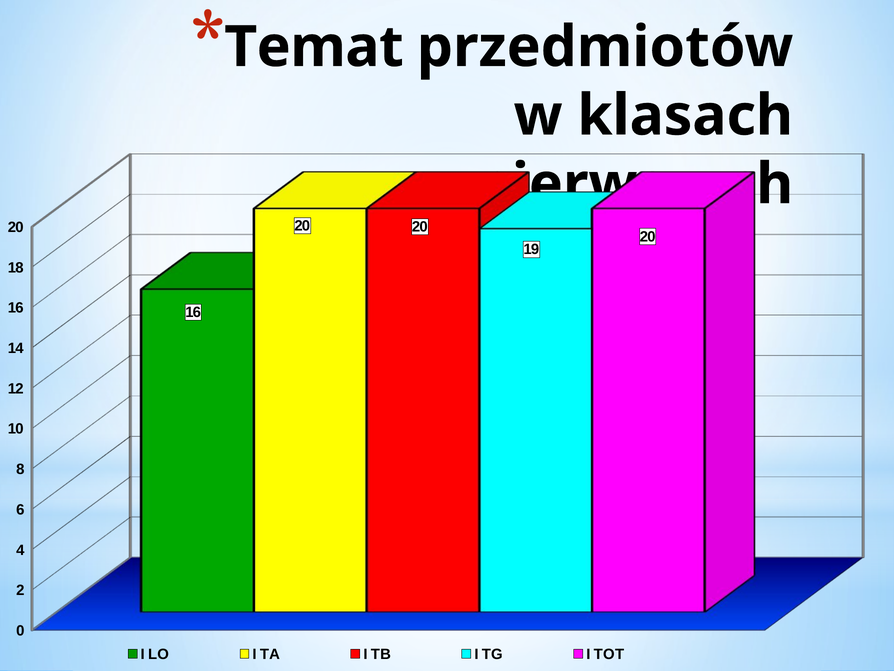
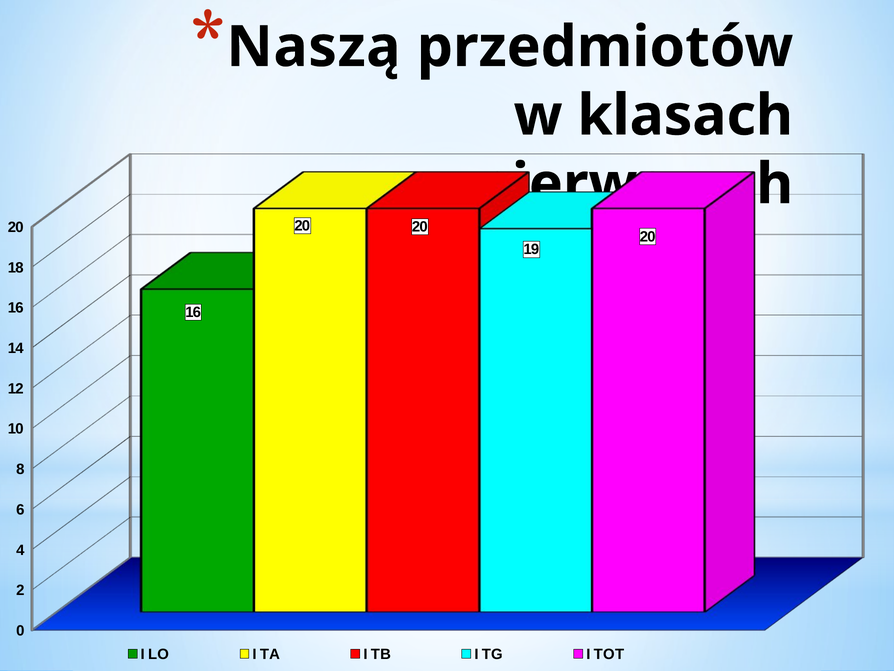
Temat: Temat -> Naszą (313, 47)
